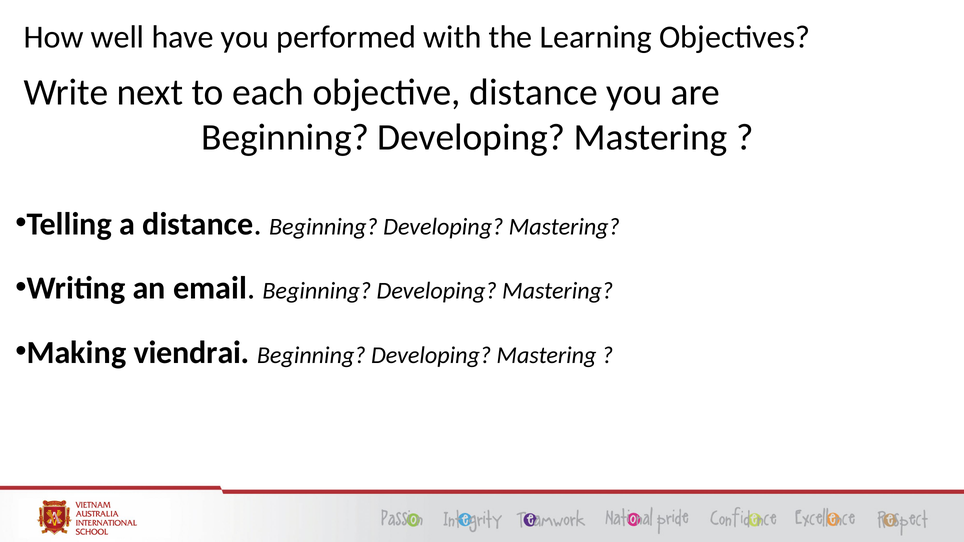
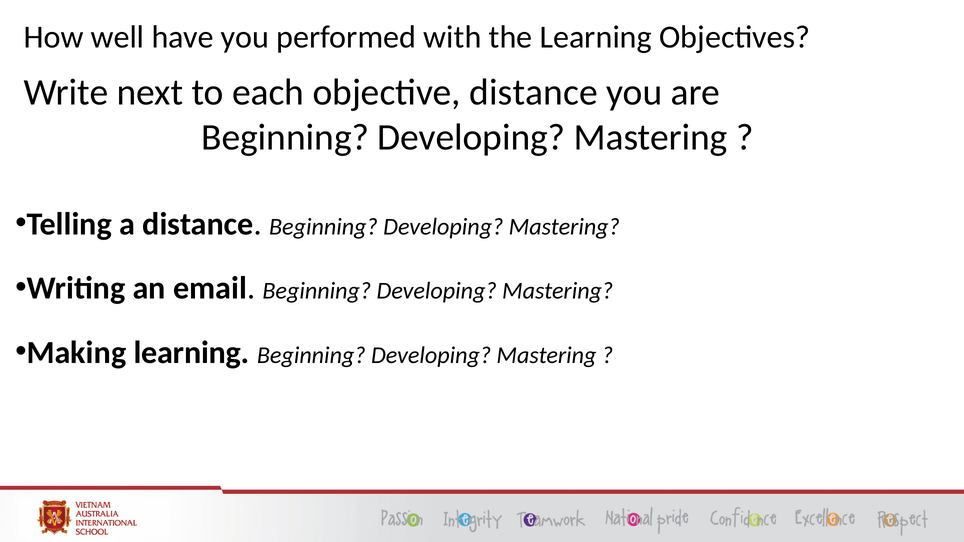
Making viendrai: viendrai -> learning (192, 353)
